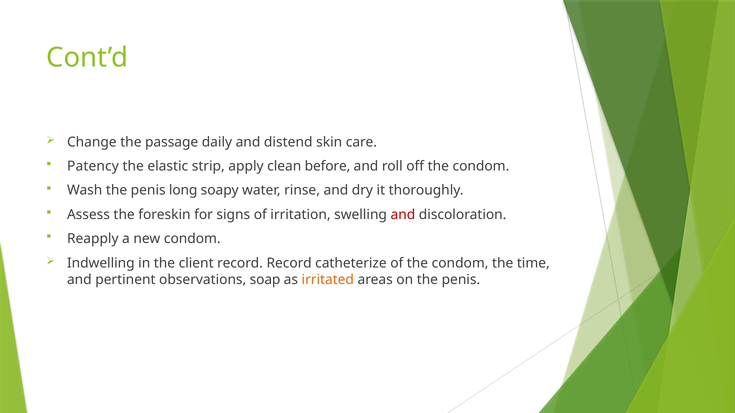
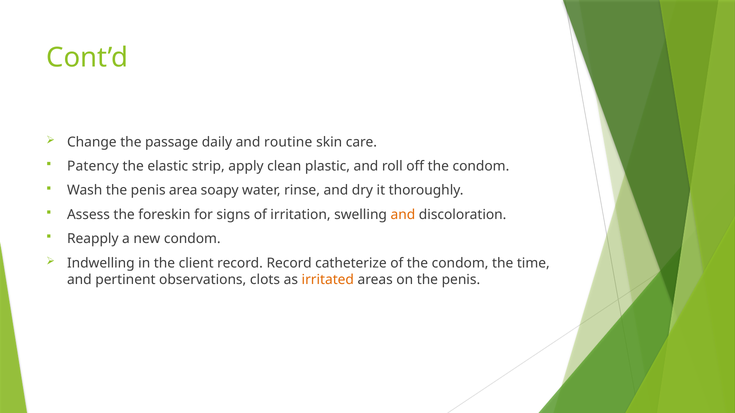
distend: distend -> routine (288, 142)
before: before -> plastic (327, 166)
long: long -> area (183, 191)
and colour: red -> orange (403, 215)
soap: soap -> clots (265, 280)
